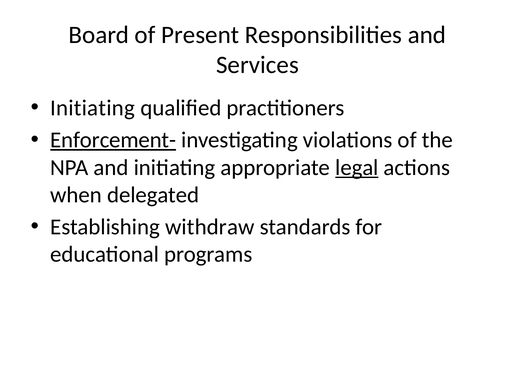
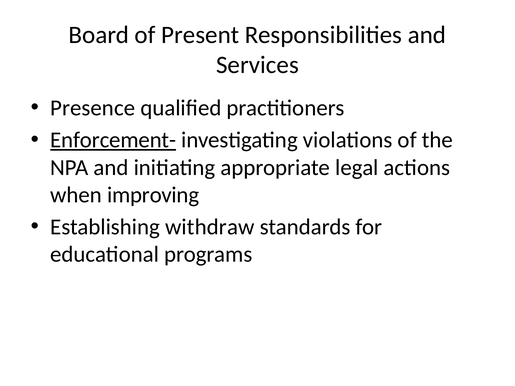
Initiating: Initiating -> Presence (93, 108)
legal underline: present -> none (357, 168)
delegated: delegated -> improving (153, 195)
